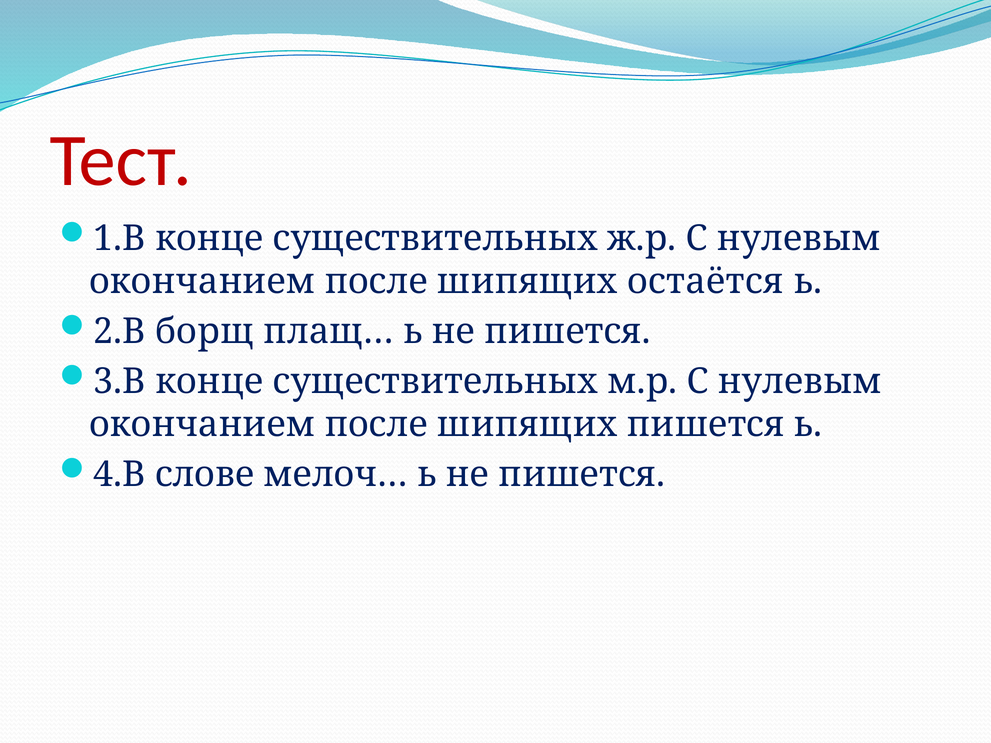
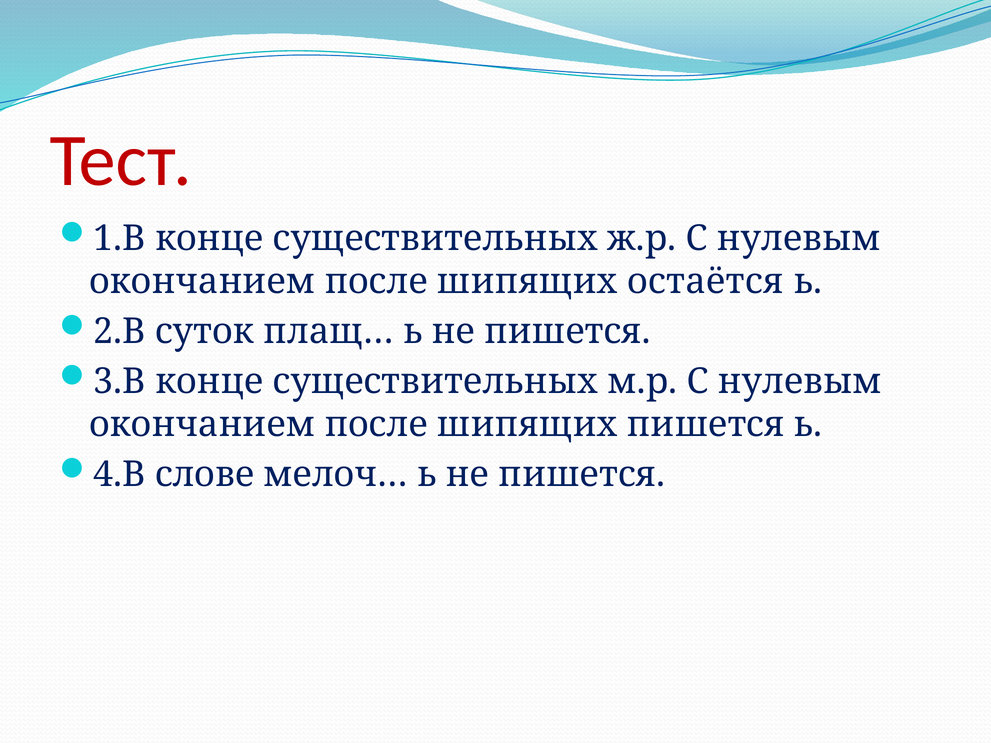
борщ: борщ -> суток (205, 332)
